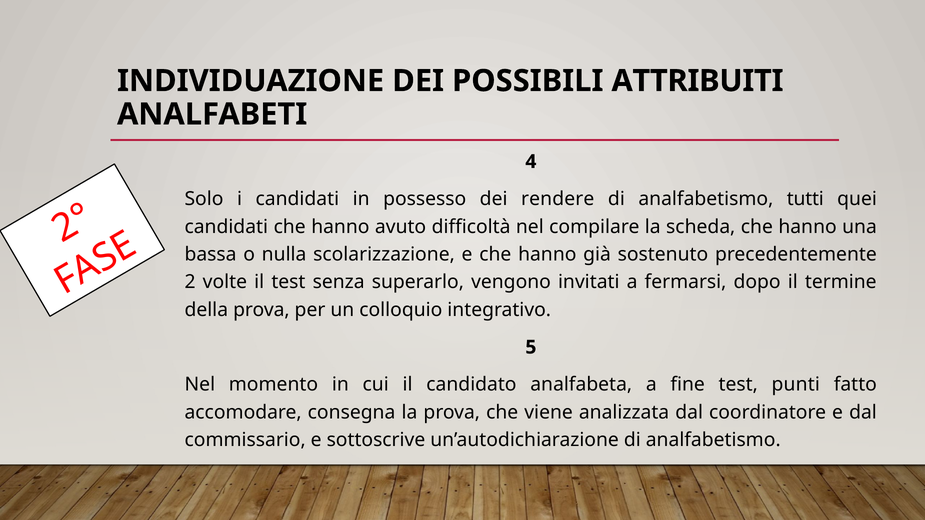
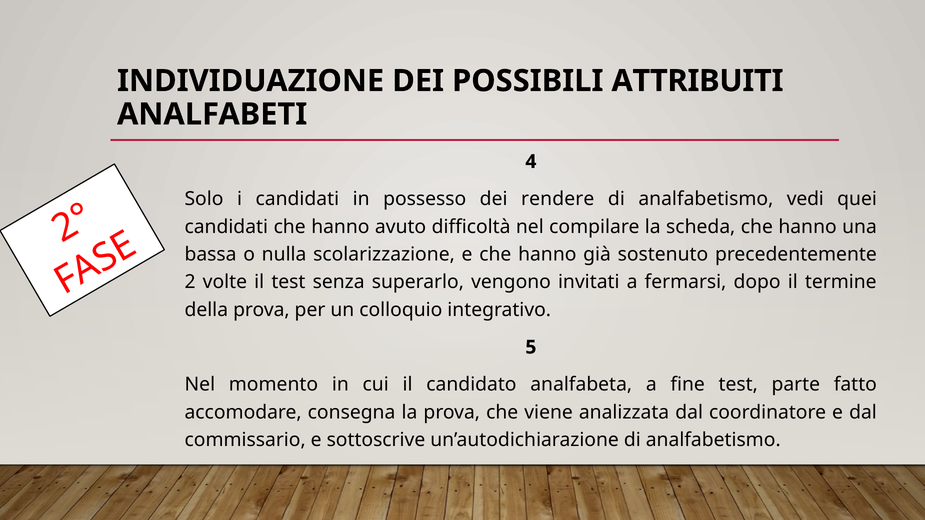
tutti: tutti -> vedi (805, 199)
punti: punti -> parte (796, 385)
